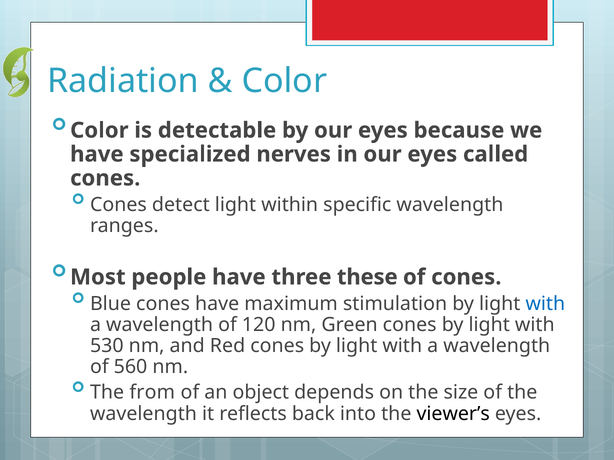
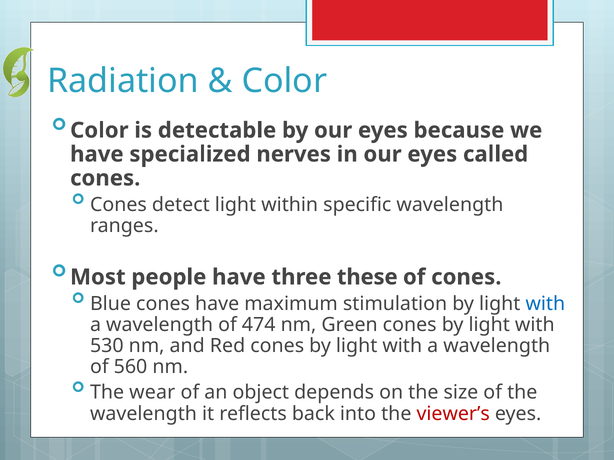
120: 120 -> 474 (259, 325)
from: from -> wear (152, 393)
viewer’s colour: black -> red (453, 414)
